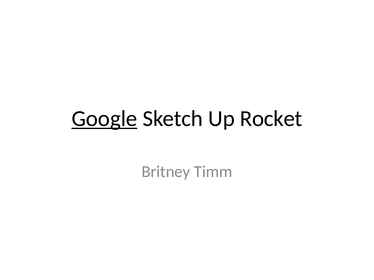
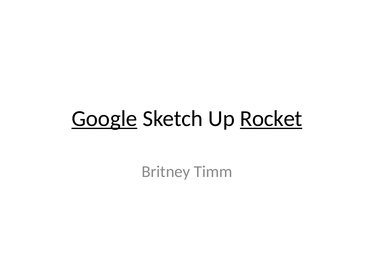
Rocket underline: none -> present (271, 119)
